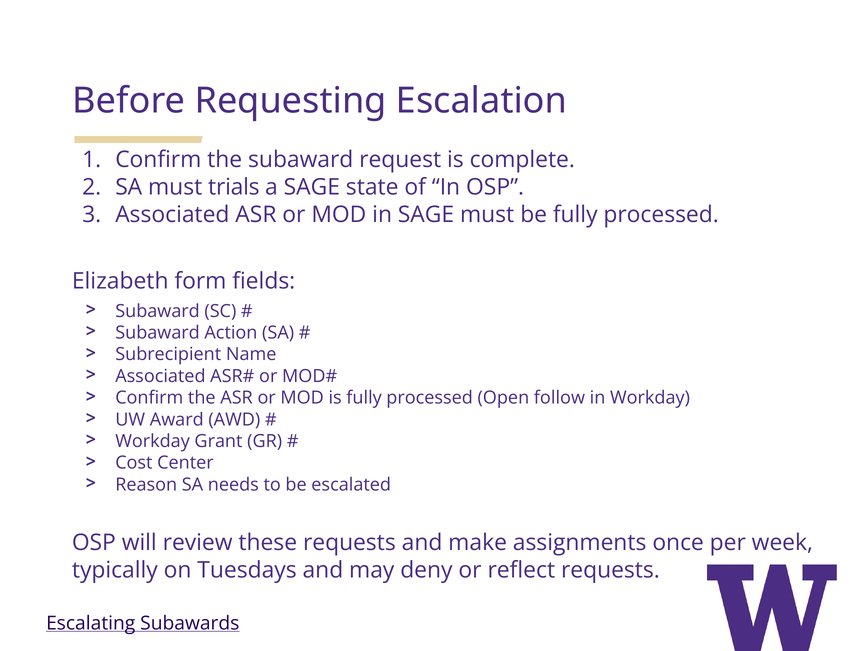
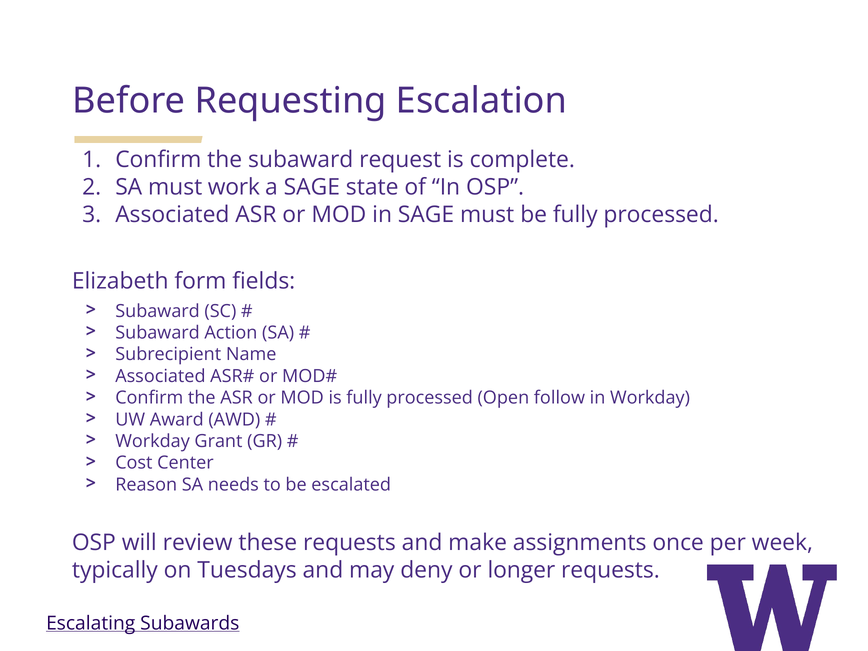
trials: trials -> work (234, 187)
reflect: reflect -> longer (521, 570)
